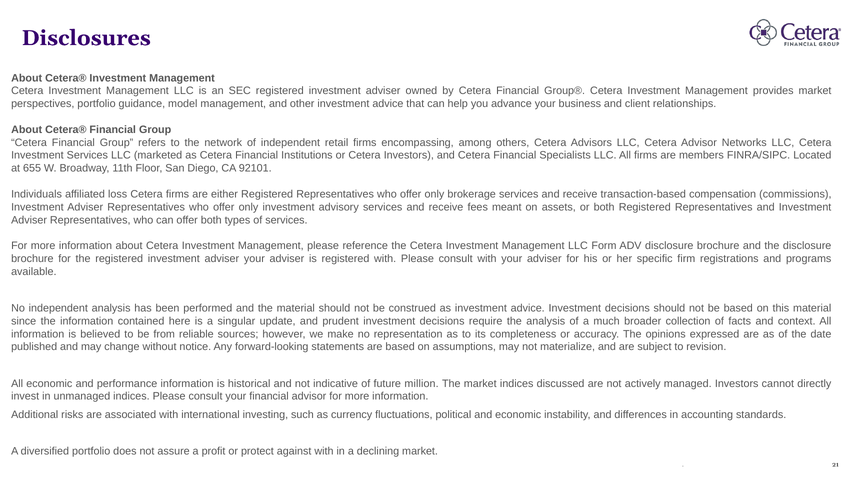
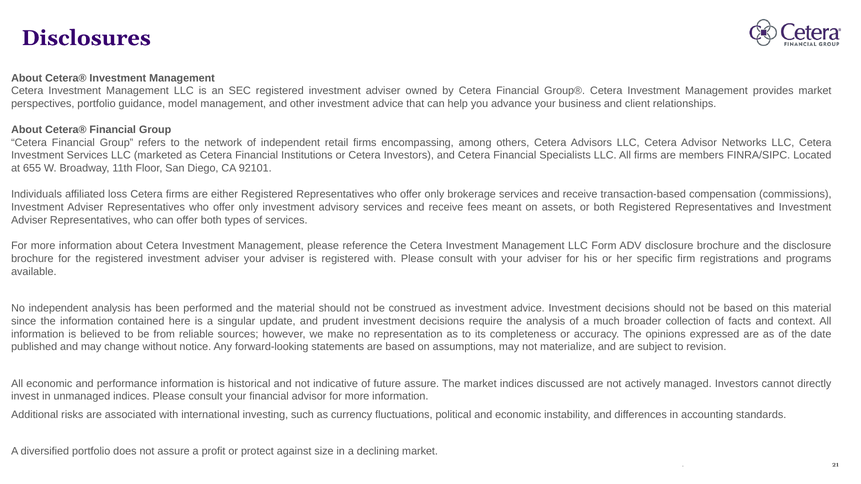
future million: million -> assure (422, 384)
against with: with -> size (324, 452)
